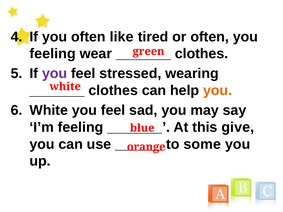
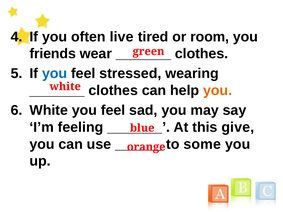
like: like -> live (122, 37)
or often: often -> room (210, 37)
feeling: feeling -> friends (53, 54)
you colour: purple -> blue (55, 74)
